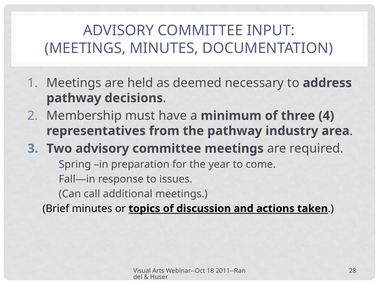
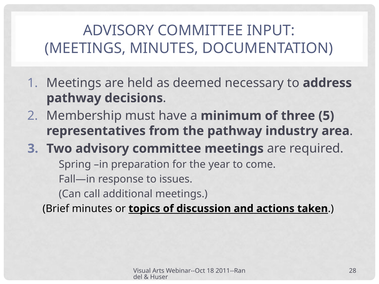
4: 4 -> 5 (326, 116)
